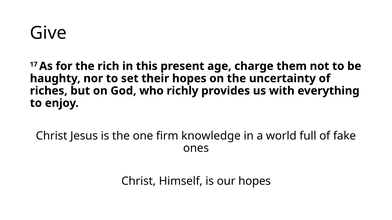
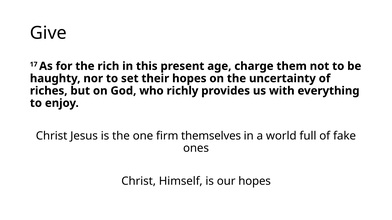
knowledge: knowledge -> themselves (211, 136)
